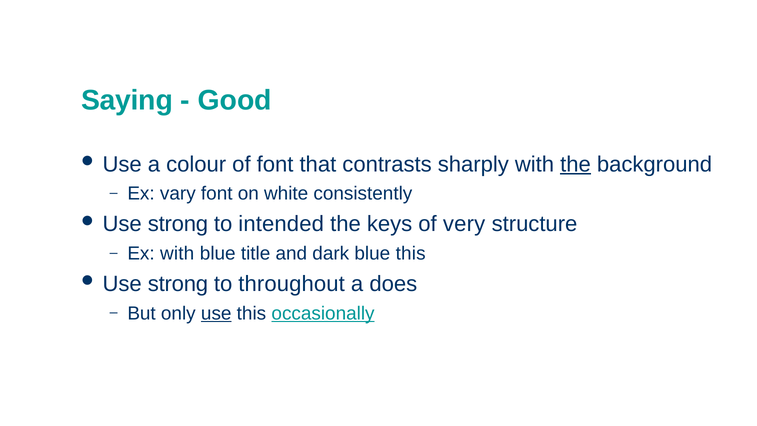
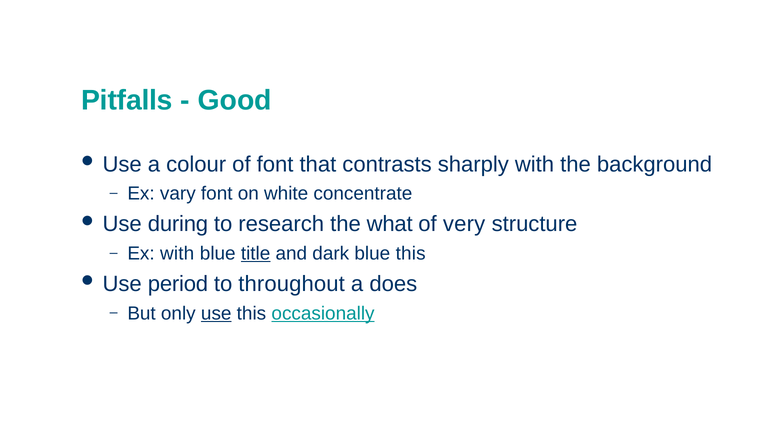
Saying: Saying -> Pitfalls (127, 100)
the underline: present -> none (576, 164)
consistently: consistently -> concentrate (363, 194)
strong: strong -> during (178, 224)
intended: intended -> research (281, 224)
keys: keys -> what (390, 224)
title underline: none -> present (256, 253)
strong: strong -> period (178, 284)
